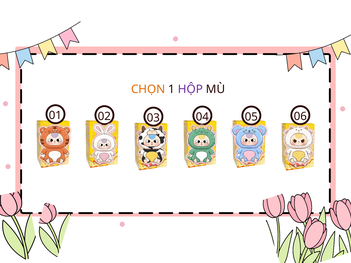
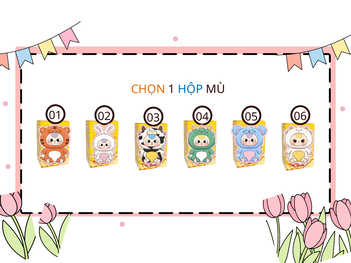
HỘP colour: purple -> blue (190, 89)
